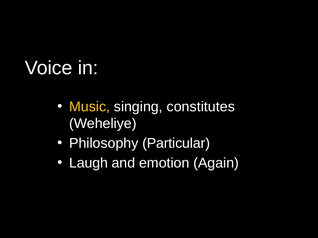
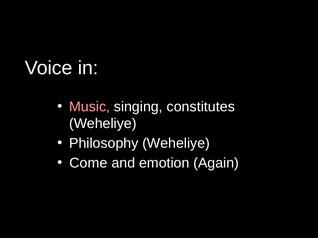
Music colour: yellow -> pink (90, 107)
Philosophy Particular: Particular -> Weheliye (176, 144)
Laugh: Laugh -> Come (88, 163)
